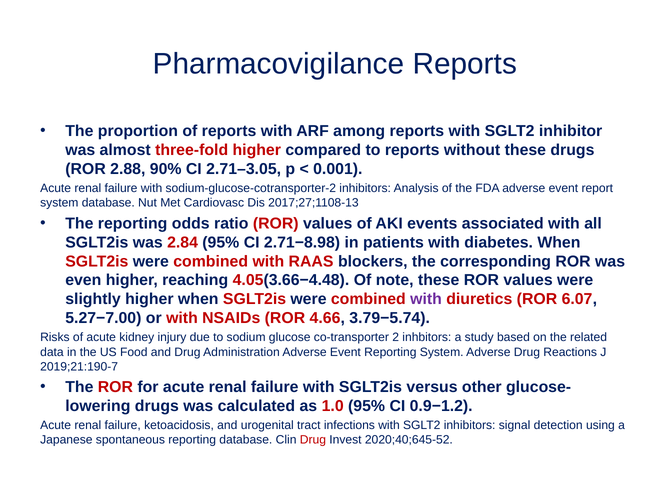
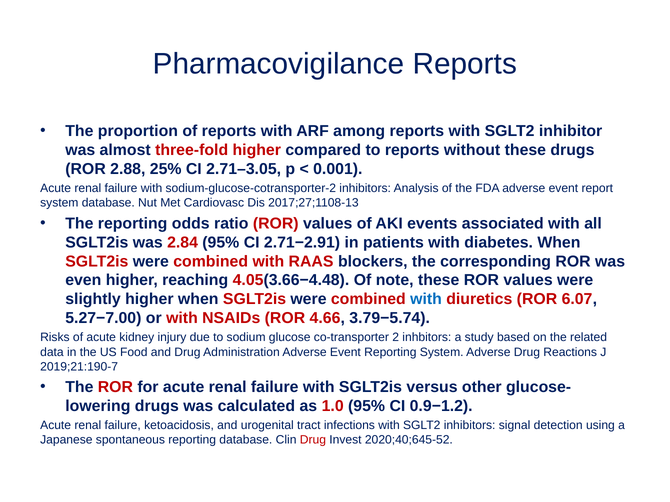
90%: 90% -> 25% (166, 169)
2.71−8.98: 2.71−8.98 -> 2.71−2.91 (302, 243)
with colour: purple -> blue (426, 300)
